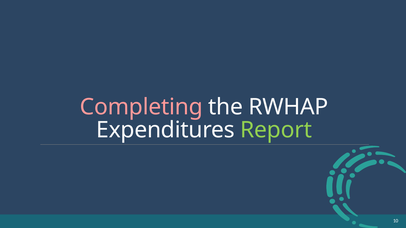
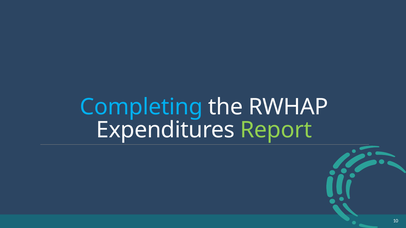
Completing colour: pink -> light blue (141, 107)
